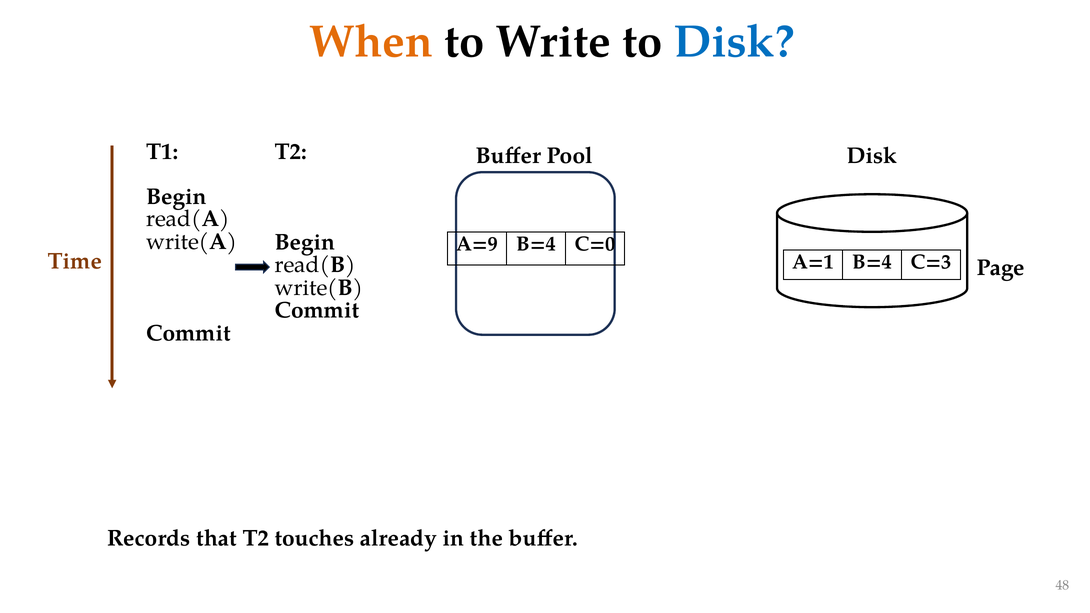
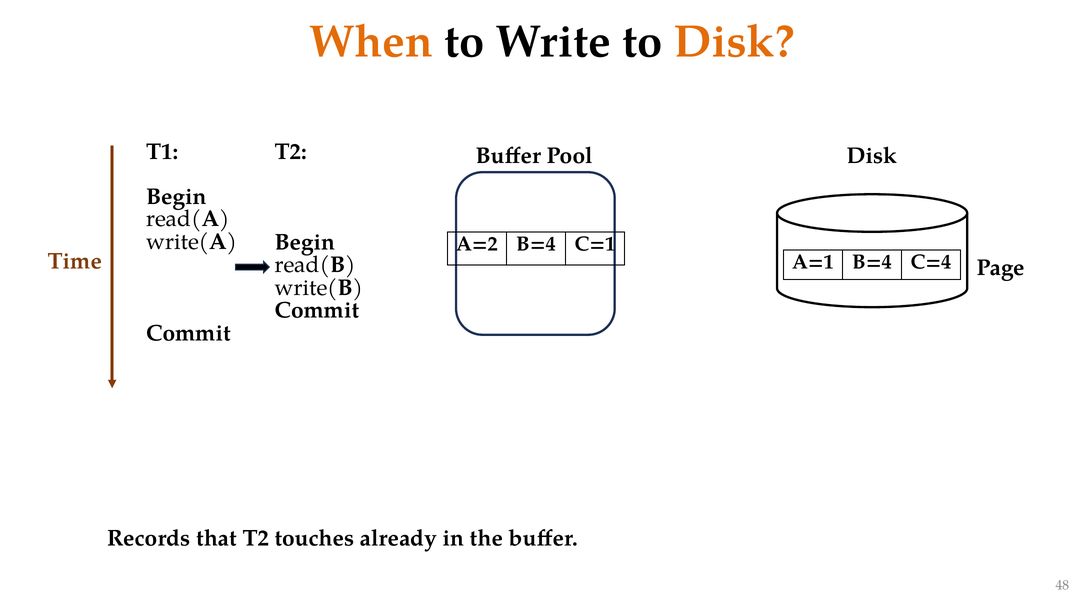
Disk colour: blue -> orange (734, 42)
A=9: A=9 -> A=2 (477, 244)
C=0: C=0 -> C=1 (595, 244)
C=3: C=3 -> C=4 (931, 262)
